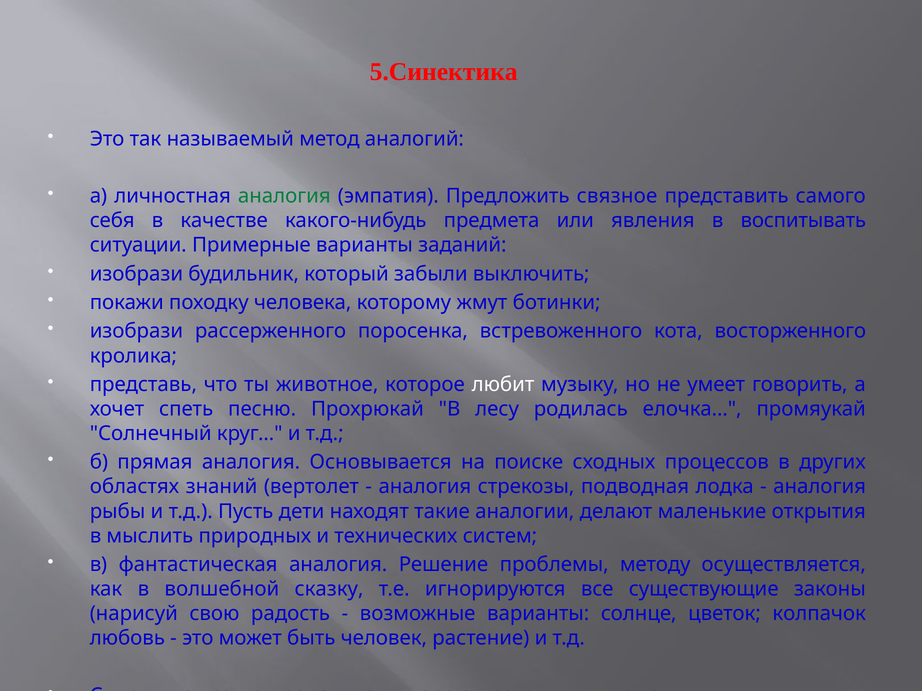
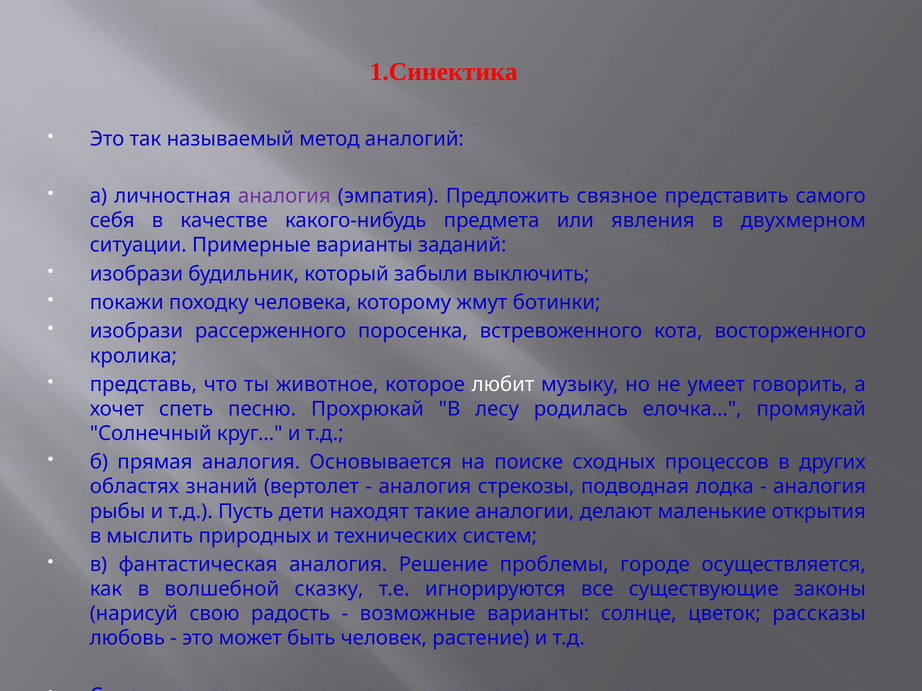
5.Синектика: 5.Синектика -> 1.Синектика (444, 72)
аналогия colour: green -> purple (284, 196)
воспитывать: воспитывать -> двухмерном (803, 221)
методу: методу -> городе (655, 565)
колпачок: колпачок -> рассказы (819, 614)
